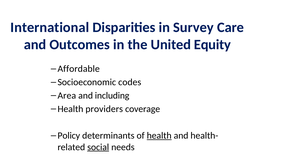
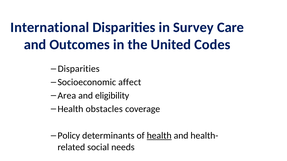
Equity: Equity -> Codes (212, 45)
Affordable: Affordable -> Disparities (79, 69)
codes: codes -> affect (130, 82)
including: including -> eligibility (112, 96)
providers: providers -> obstacles (104, 109)
social underline: present -> none (98, 147)
